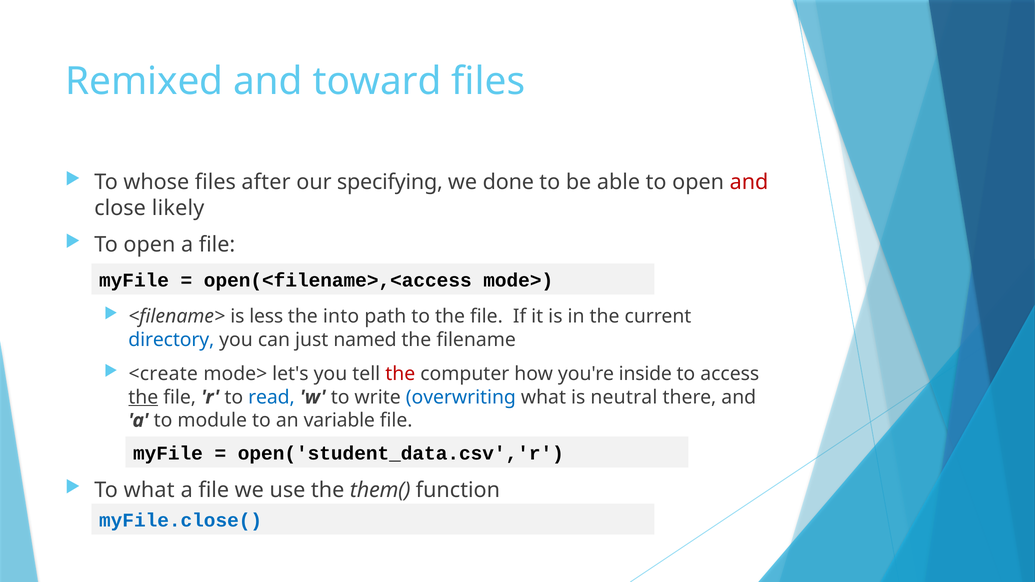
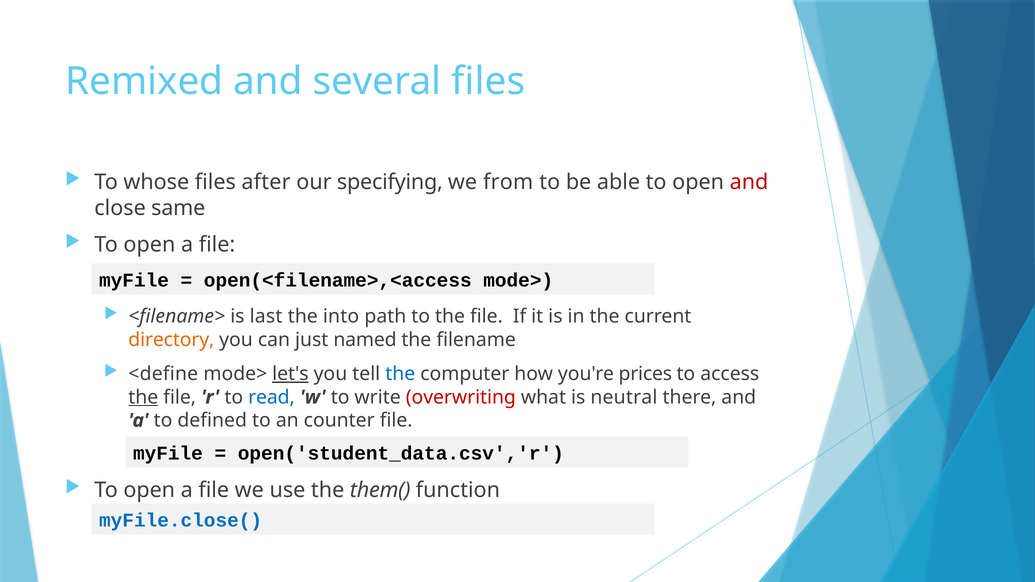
toward: toward -> several (377, 82)
done: done -> from (508, 182)
likely: likely -> same (178, 208)
less: less -> last (266, 317)
directory colour: blue -> orange (171, 340)
<create: <create -> <define (163, 374)
let's underline: none -> present (290, 374)
the colour: red -> blue (400, 374)
inside: inside -> prices (645, 374)
overwriting colour: blue -> red (461, 397)
module: module -> defined (212, 421)
variable: variable -> counter (339, 421)
what: what -> open (149, 490)
